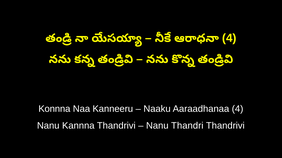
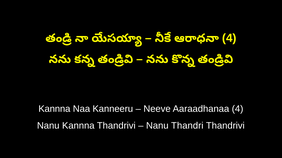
Konnna: Konnna -> Kannna (54, 109)
Naaku: Naaku -> Neeve (157, 109)
